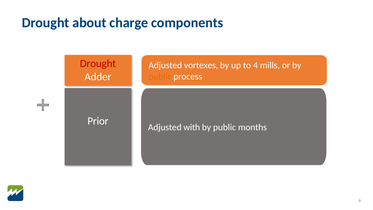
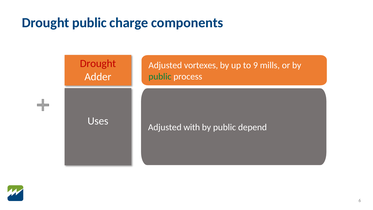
Drought about: about -> public (89, 23)
4: 4 -> 9 (255, 65)
public colour: orange -> green (160, 76)
Prior: Prior -> Uses (98, 121)
months: months -> depend (252, 127)
